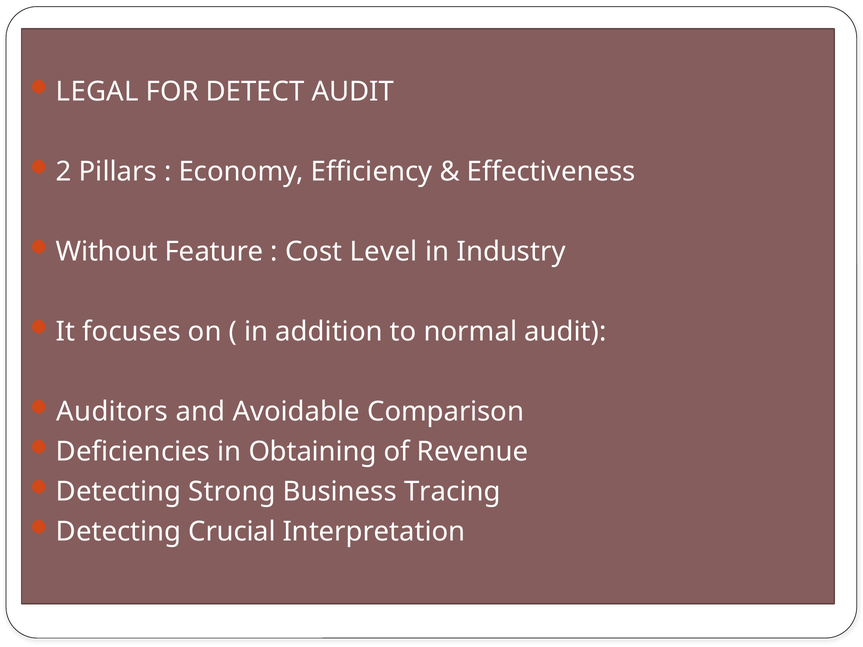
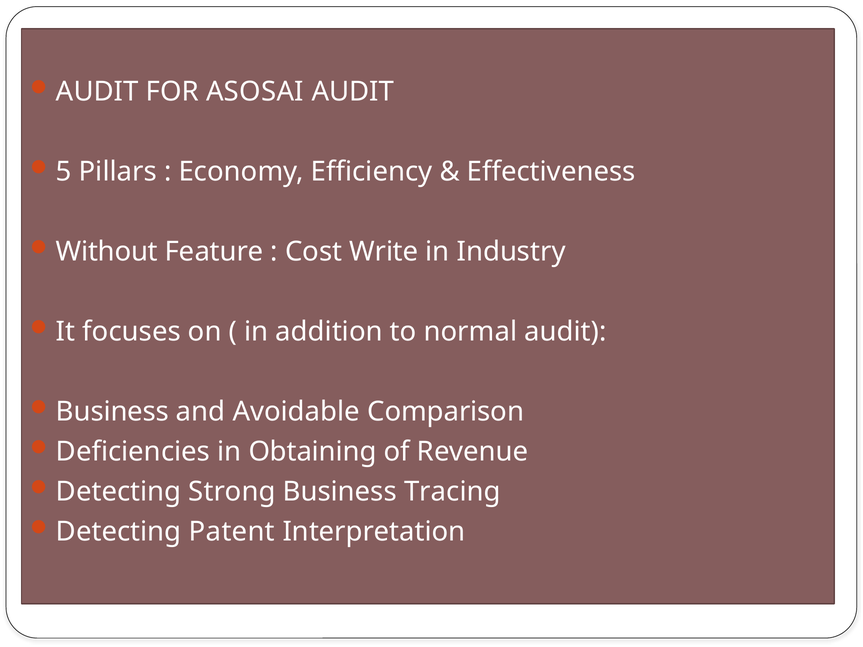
LEGAL: LEGAL -> AUDIT (97, 92)
DETECT: DETECT -> ASOSAI (255, 92)
2: 2 -> 5 (64, 172)
Level: Level -> Write (384, 252)
Auditors: Auditors -> Business (112, 412)
Crucial: Crucial -> Patent (232, 532)
